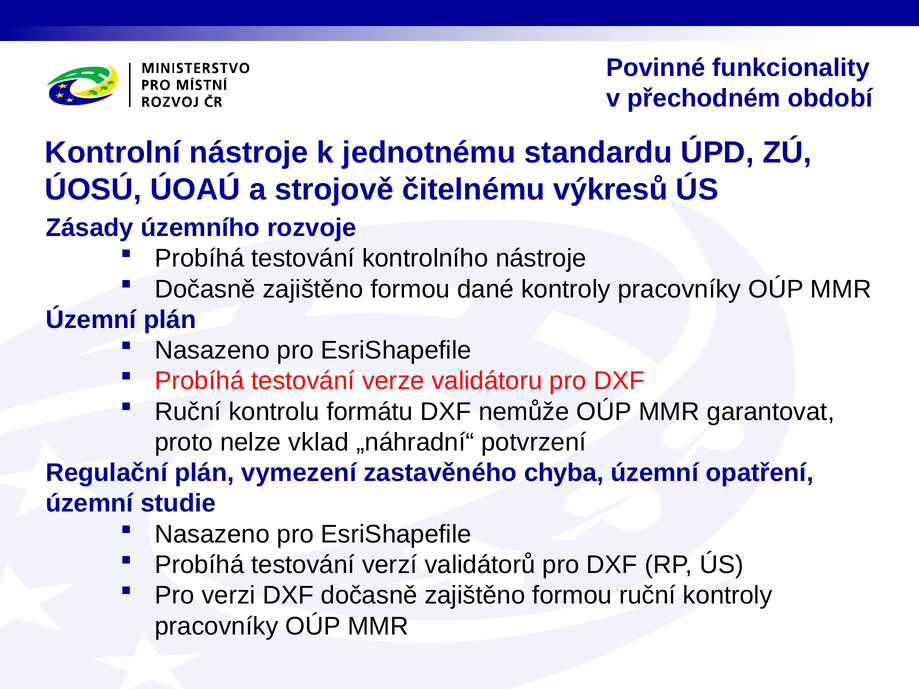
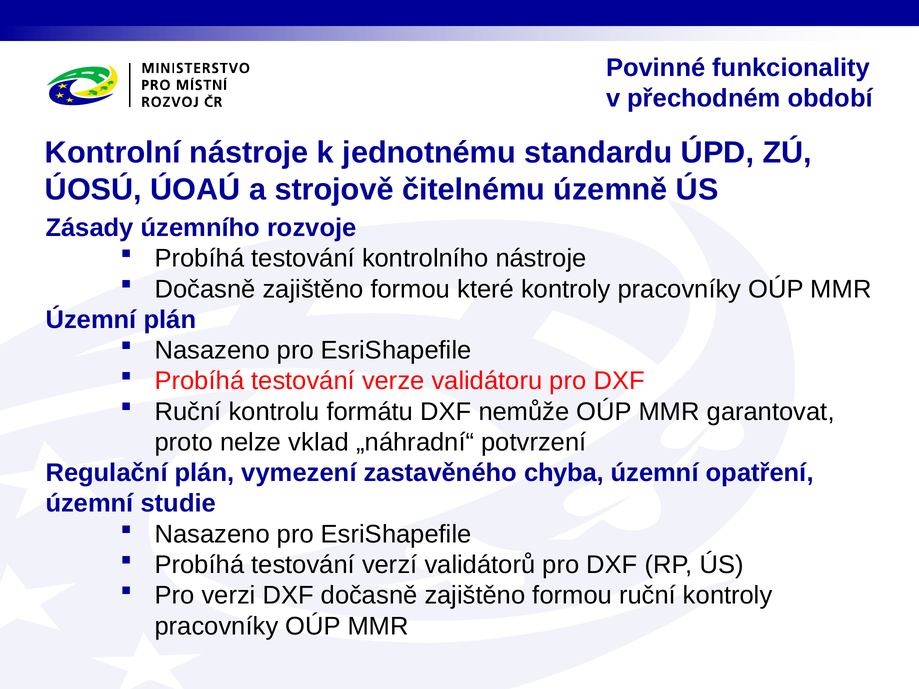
výkresů: výkresů -> územně (610, 190)
dané: dané -> které (486, 289)
